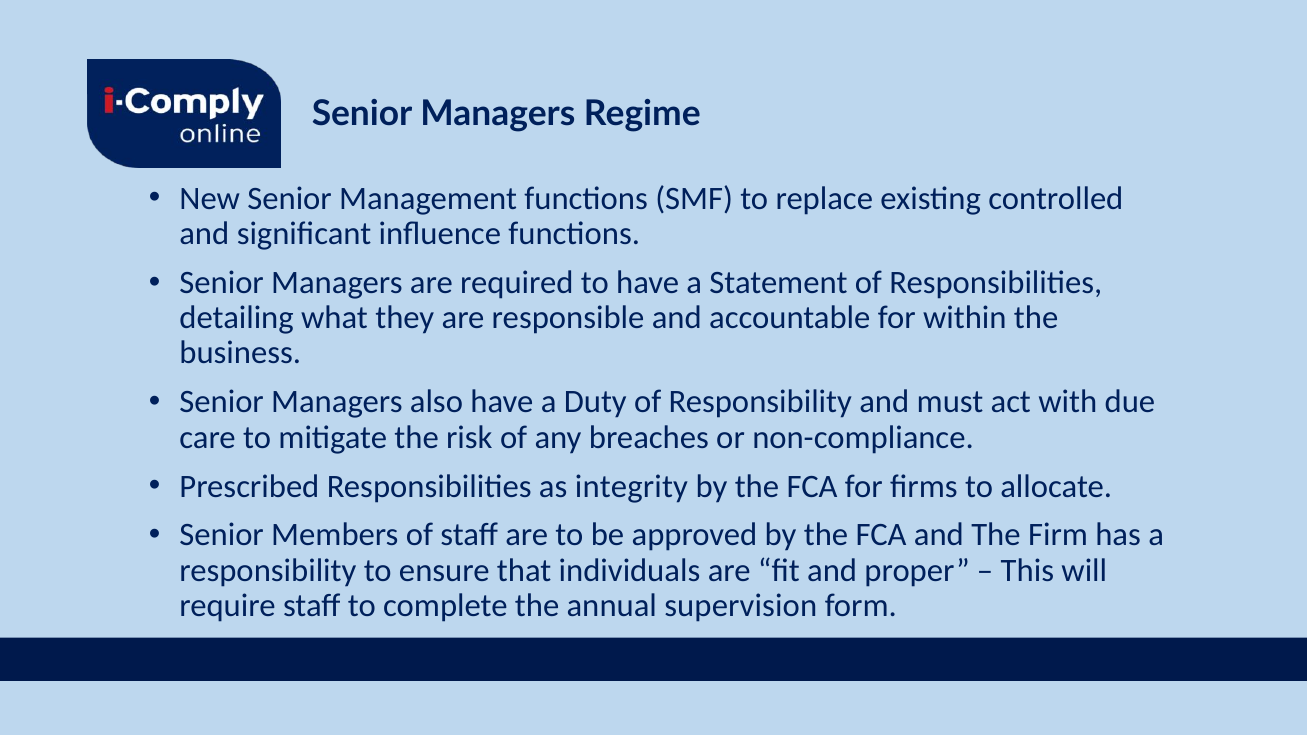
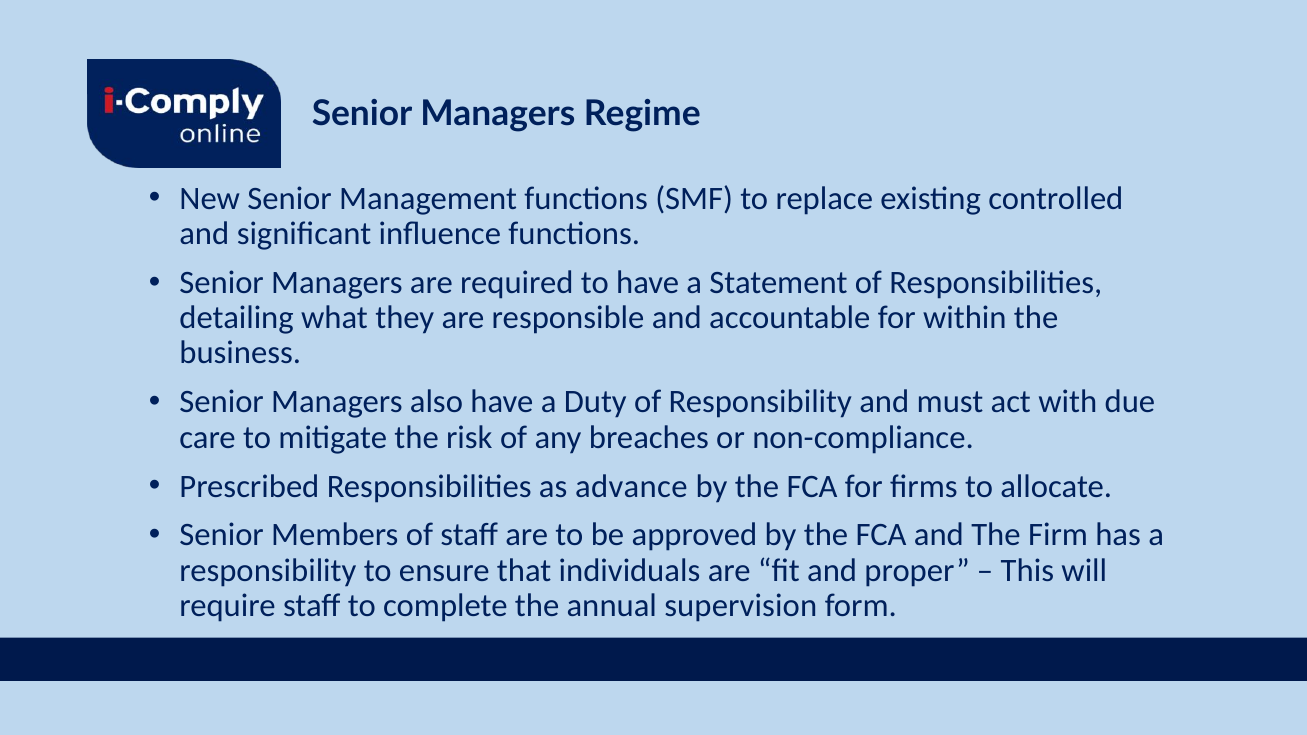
integrity: integrity -> advance (631, 486)
